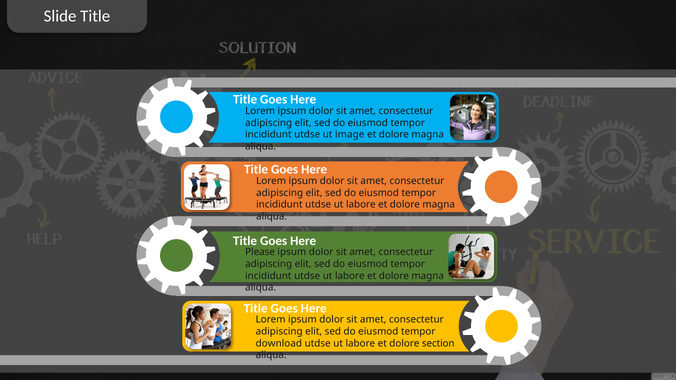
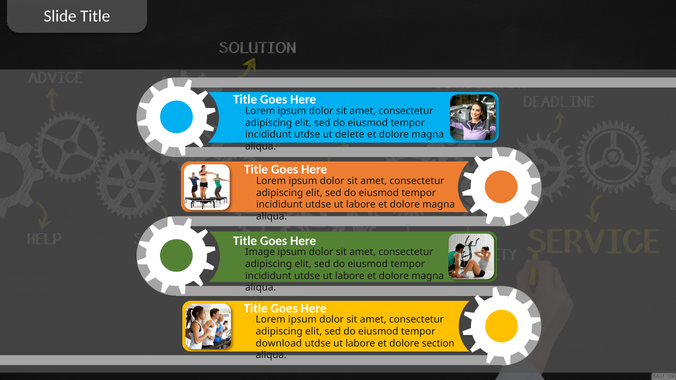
image: image -> delete (350, 135)
Please: Please -> Image (260, 252)
